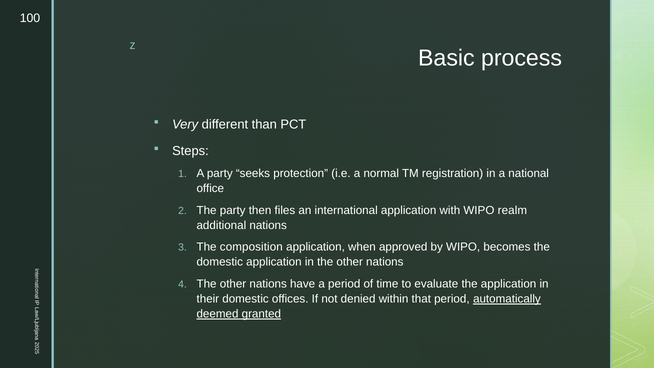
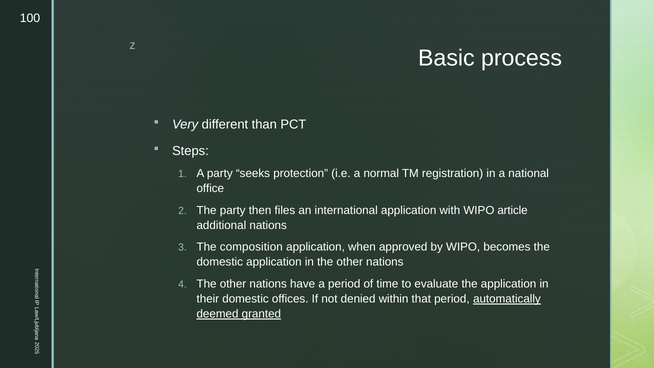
realm: realm -> article (513, 210)
